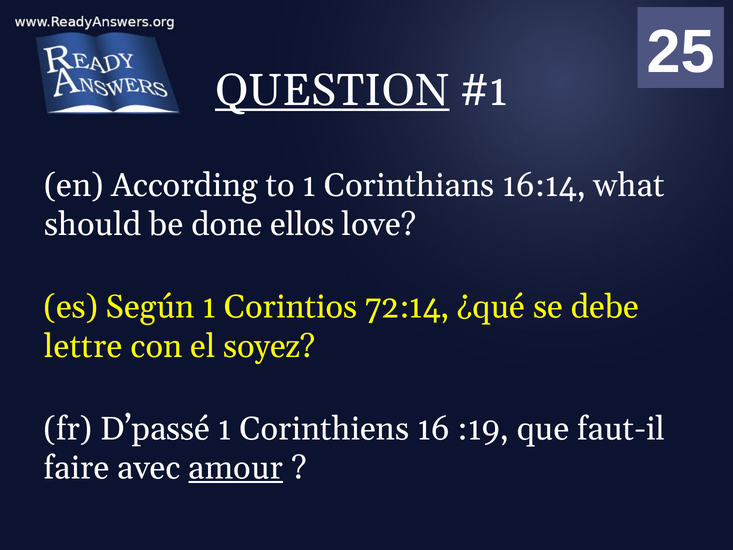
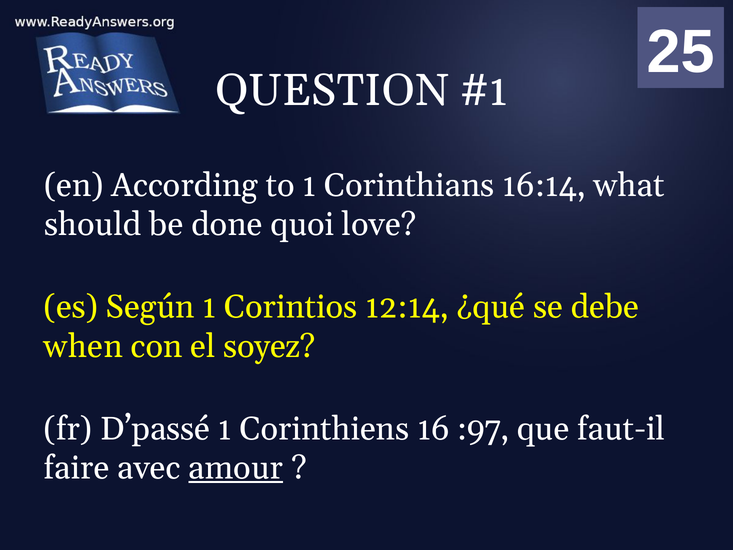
QUESTION underline: present -> none (332, 90)
ellos: ellos -> quoi (302, 225)
72:14: 72:14 -> 12:14 (407, 307)
lettre: lettre -> when (83, 346)
:19: :19 -> :97 (483, 429)
